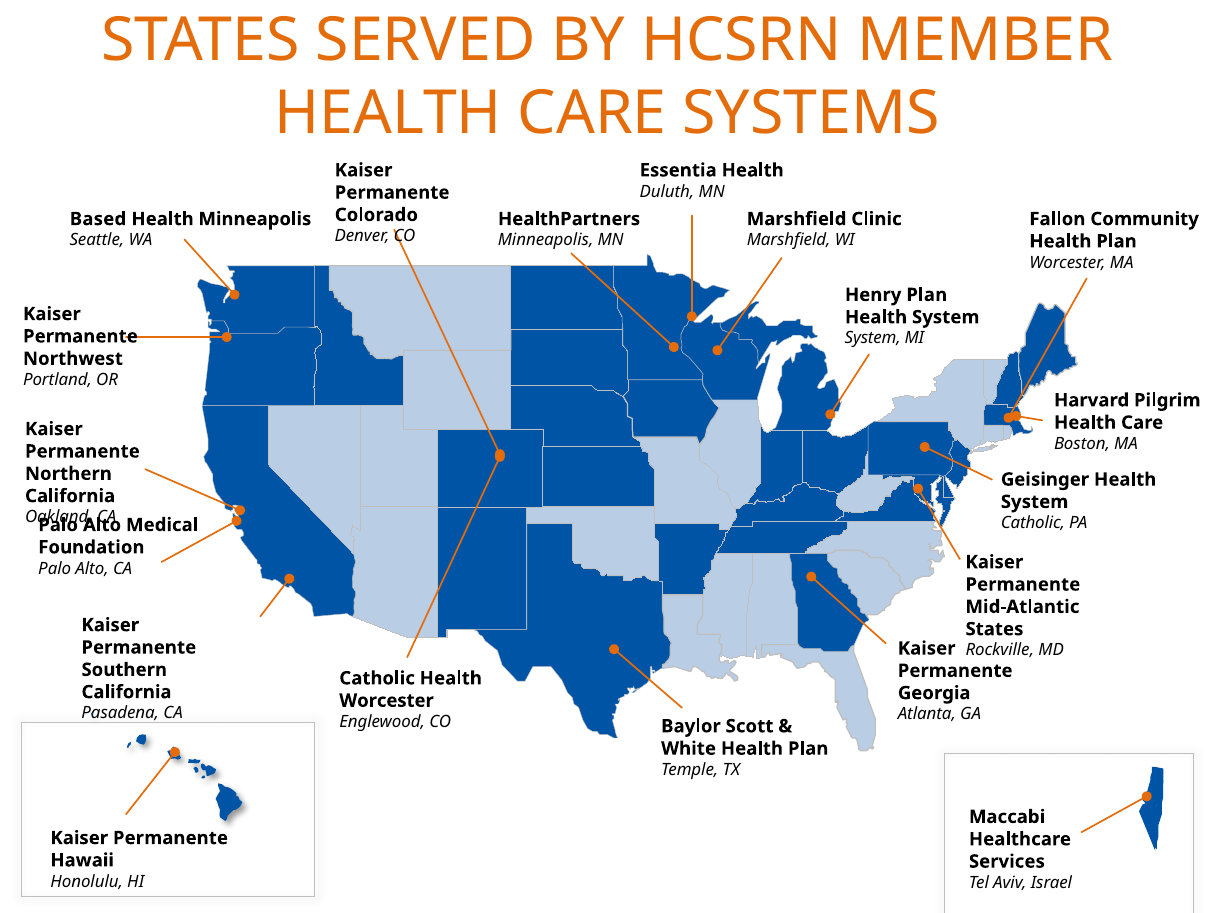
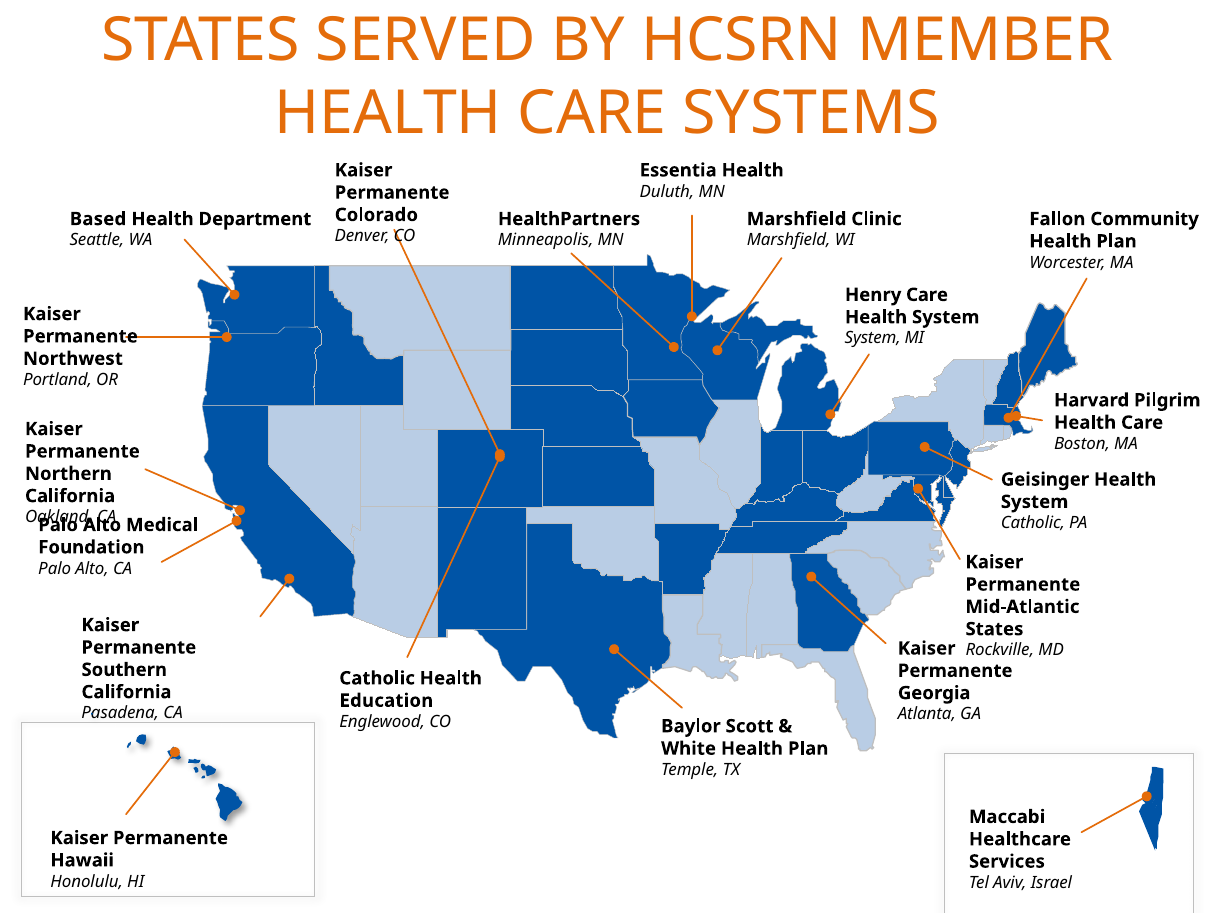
Health Minneapolis: Minneapolis -> Department (255, 219)
Henry Plan: Plan -> Care (927, 295)
Worcester: Worcester -> Education (386, 700)
